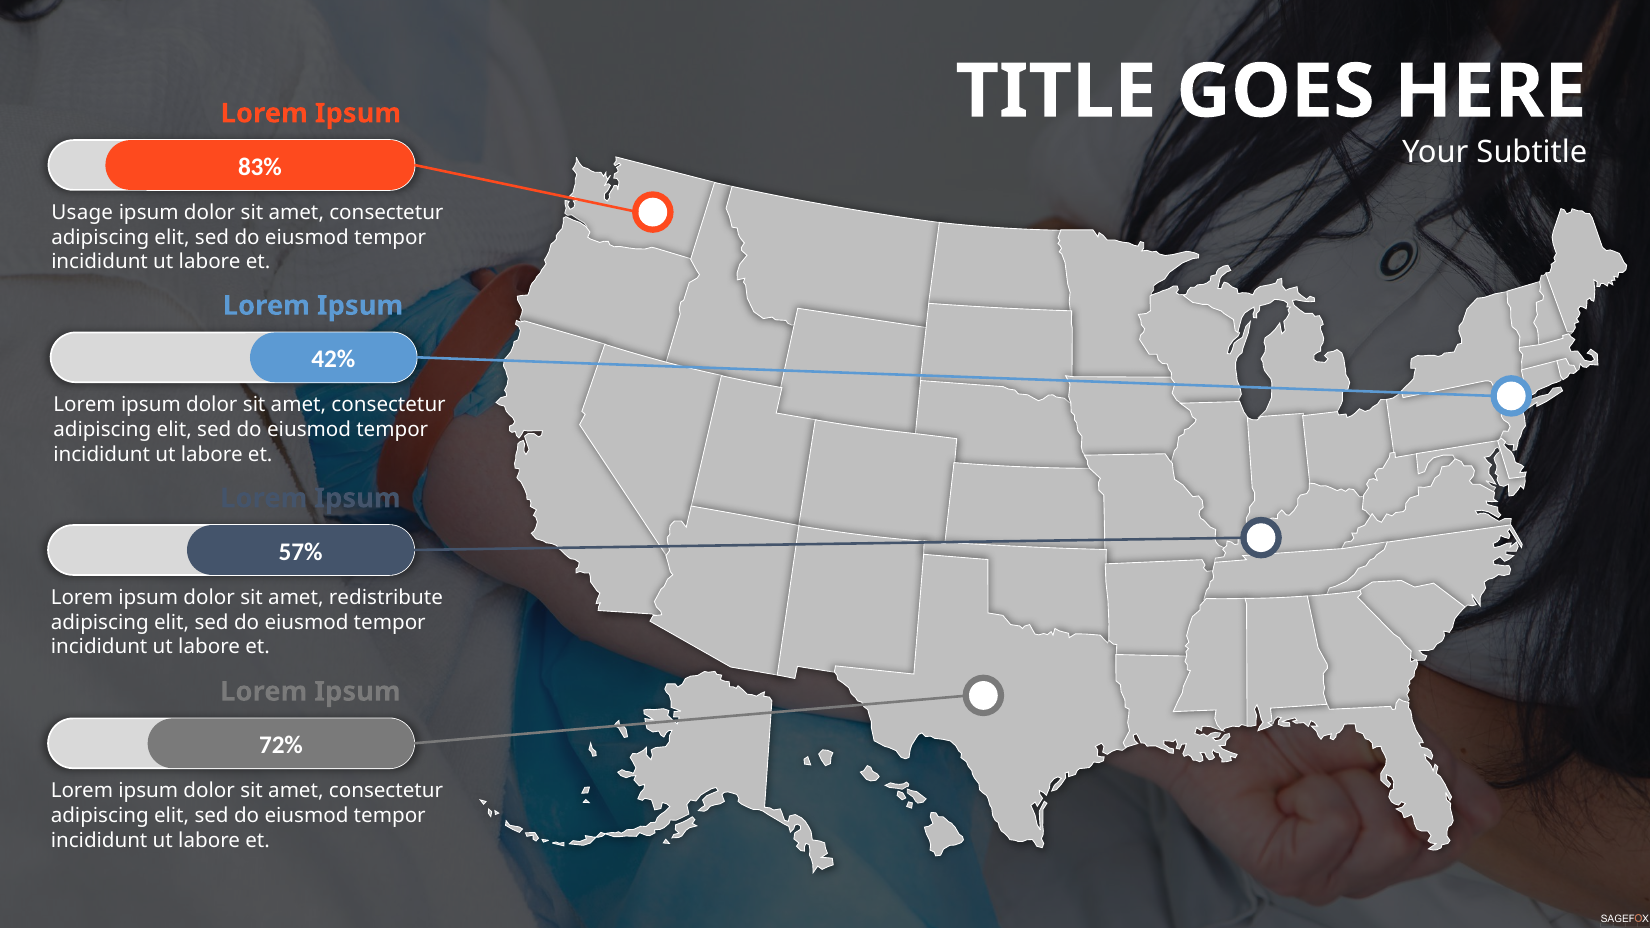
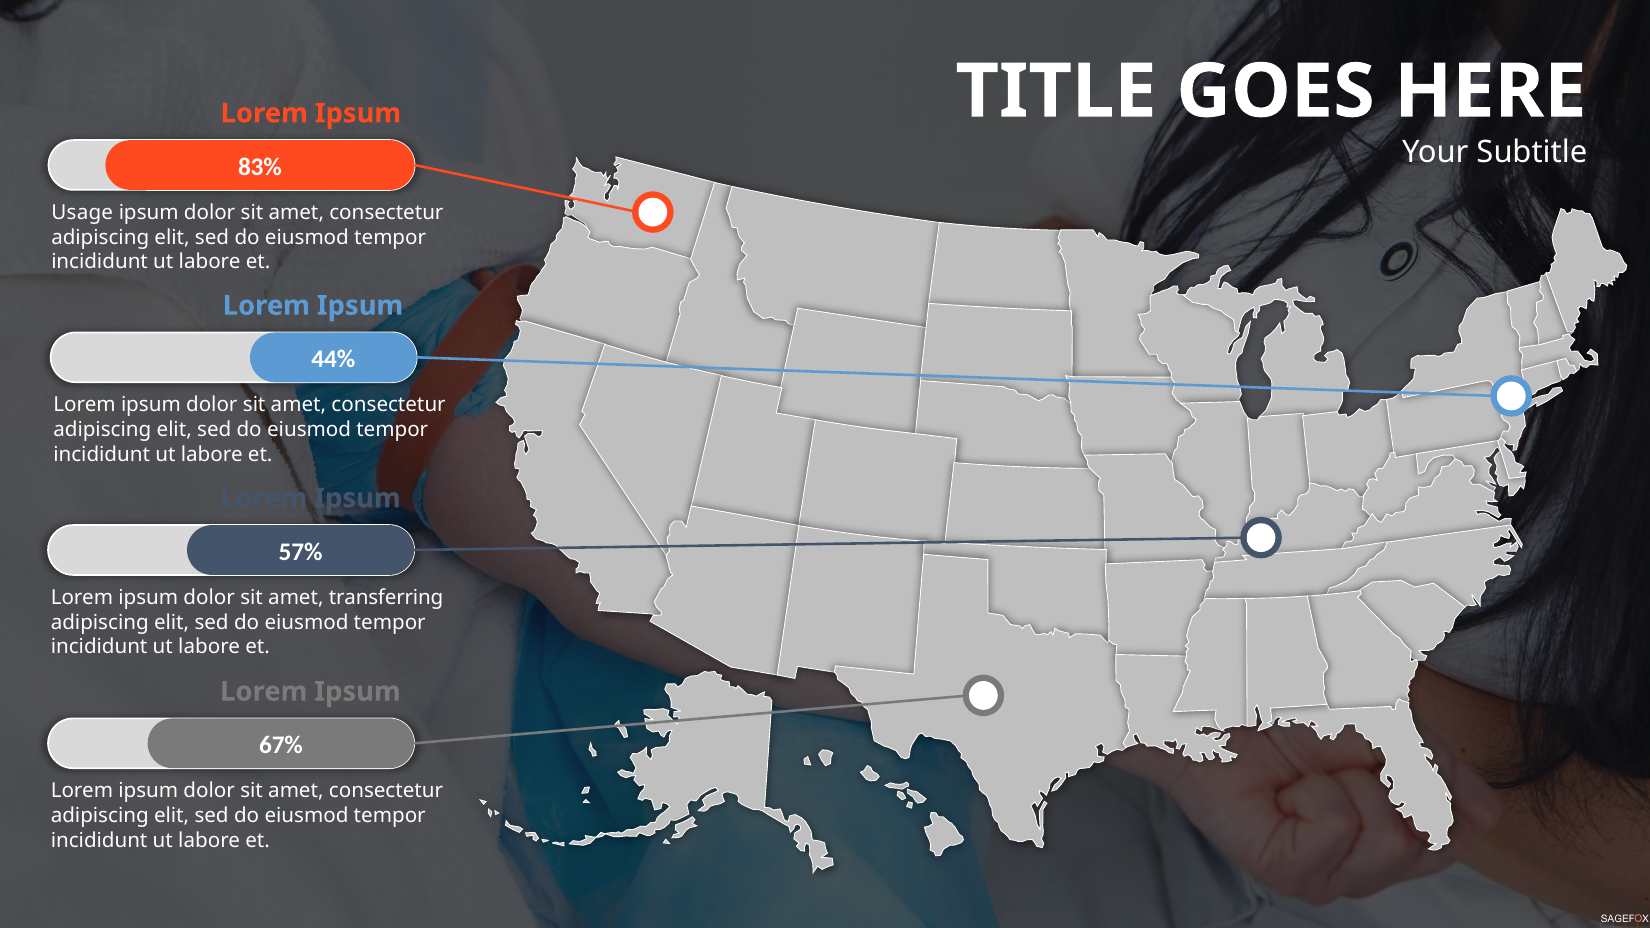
42%: 42% -> 44% (333, 359)
redistribute: redistribute -> transferring (386, 598)
72%: 72% -> 67% (281, 745)
